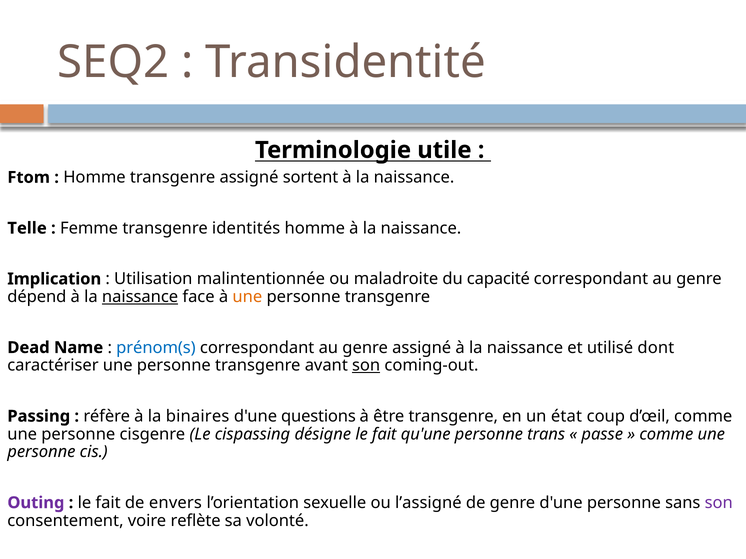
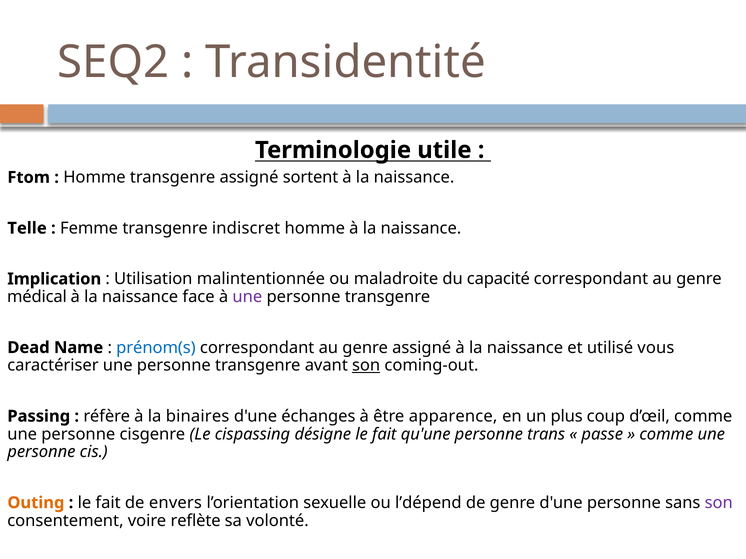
identités: identités -> indiscret (246, 228)
dépend: dépend -> médical (37, 297)
naissance underline: present -> none (140, 297)
une colour: orange -> purple (247, 297)
dont: dont -> vous (656, 348)
questions: questions -> échanges (318, 417)
être transgenre: transgenre -> apparence (453, 417)
état: état -> plus (567, 417)
Outing colour: purple -> orange (36, 503)
l’assigné: l’assigné -> l’dépend (428, 503)
